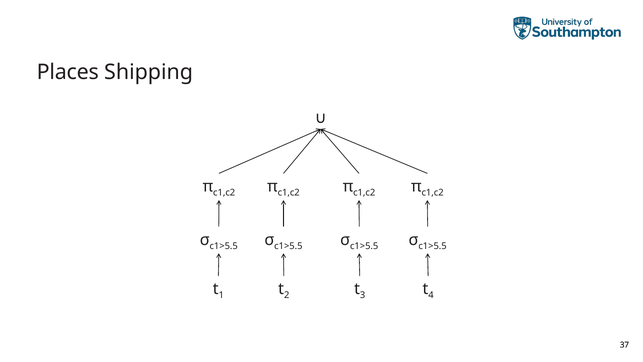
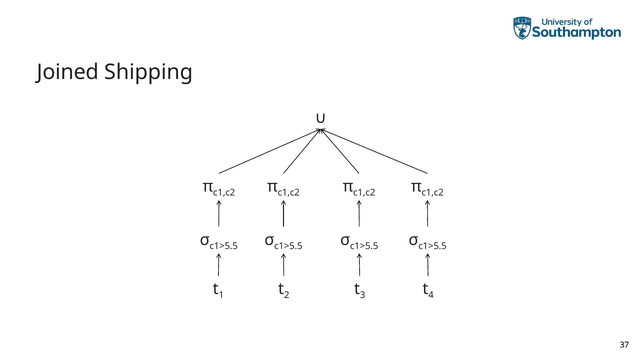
Places: Places -> Joined (68, 72)
